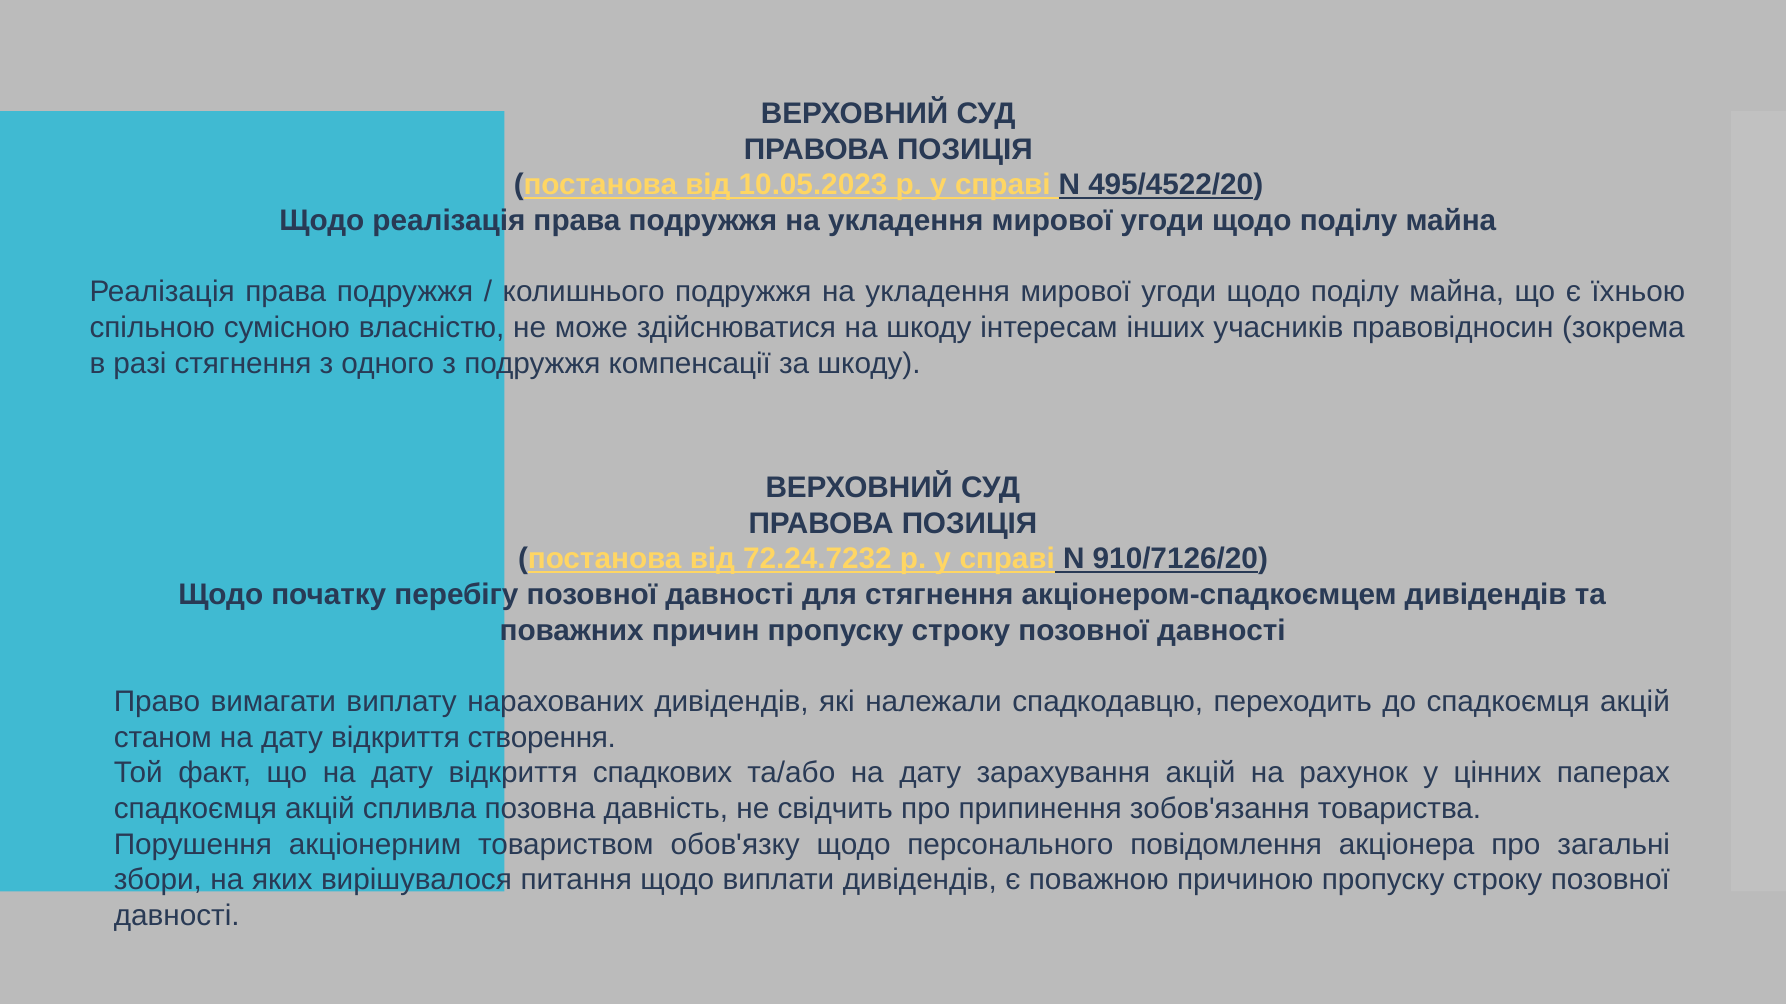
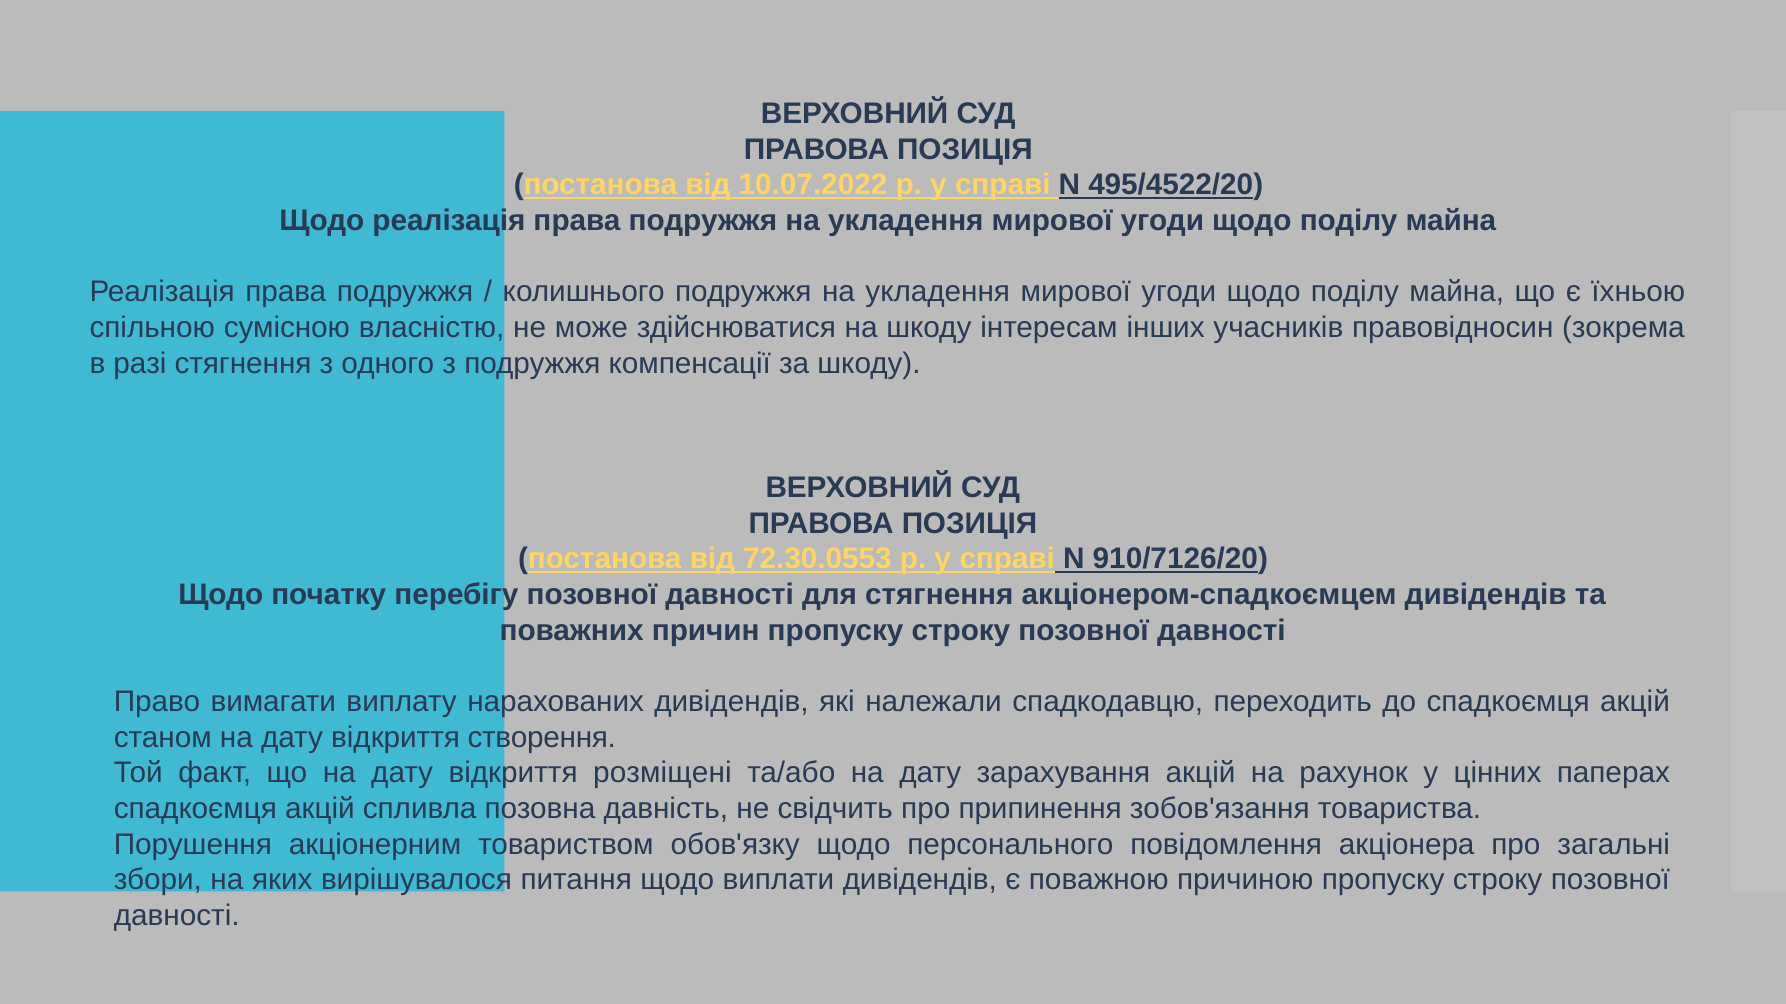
10.05.2023: 10.05.2023 -> 10.07.2022 (813, 185)
72.24.7232: 72.24.7232 -> 72.30.0553 (817, 559)
спадкових: спадкових -> розміщені (662, 774)
